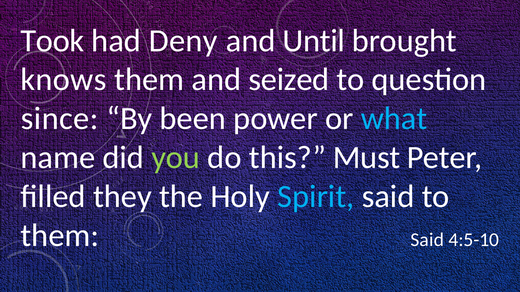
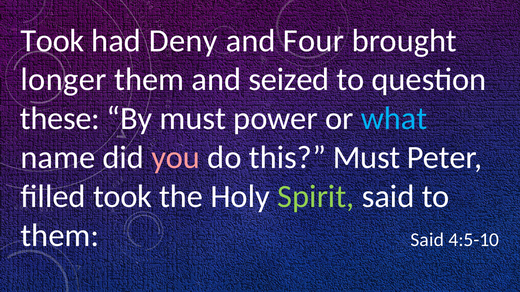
Until: Until -> Four (313, 41)
knows: knows -> longer (63, 80)
since: since -> these (60, 119)
By been: been -> must (193, 119)
you colour: light green -> pink (176, 158)
filled they: they -> took (123, 197)
Spirit colour: light blue -> light green (316, 197)
